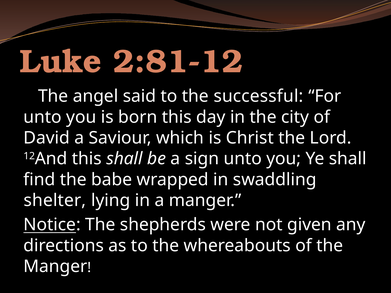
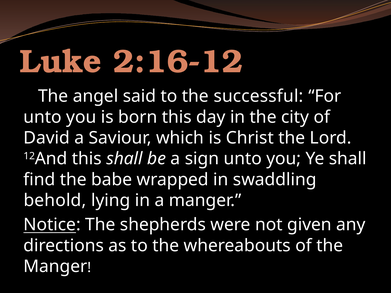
2:81-12: 2:81-12 -> 2:16-12 (178, 62)
shelter: shelter -> behold (55, 201)
